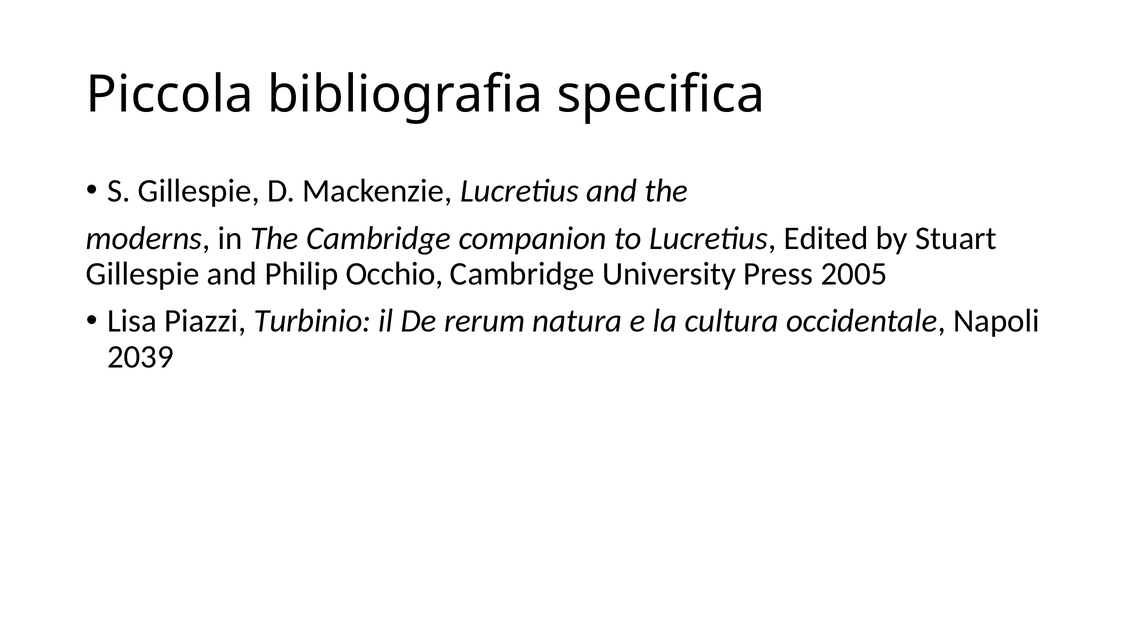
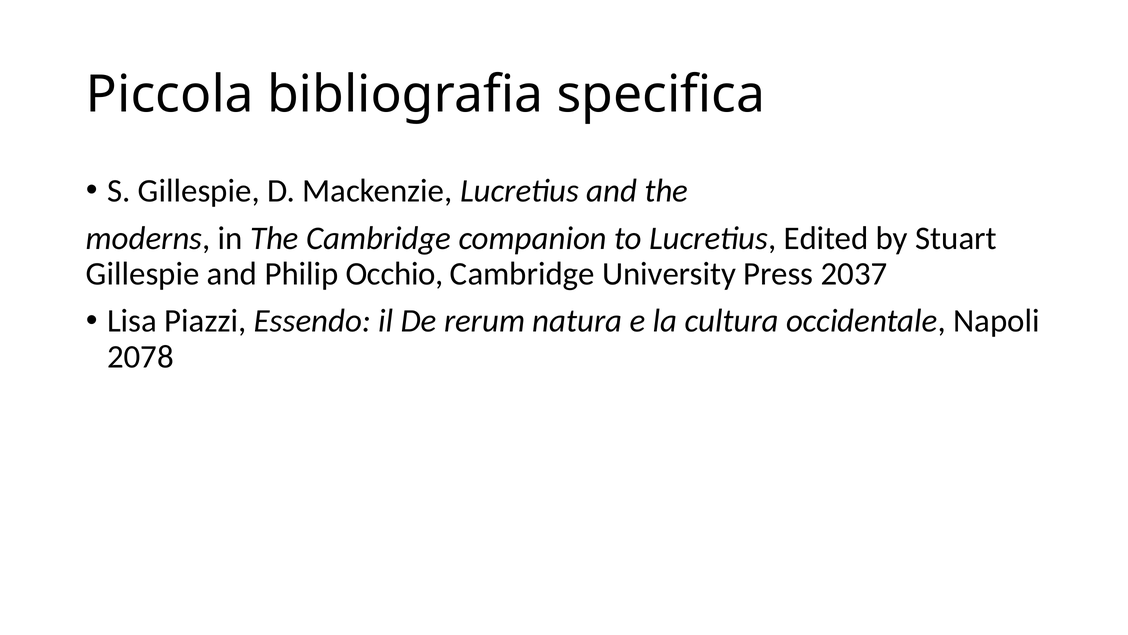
2005: 2005 -> 2037 (854, 274)
Turbinio: Turbinio -> Essendo (312, 321)
2039: 2039 -> 2078 (140, 356)
